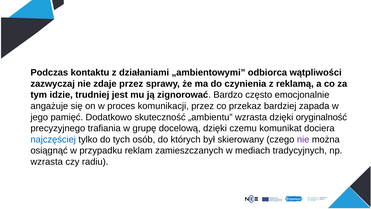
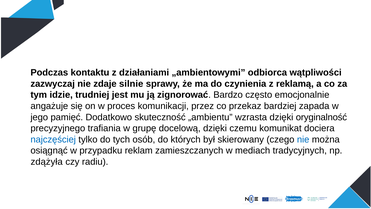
zdaje przez: przez -> silnie (131, 84)
nie colour: purple -> blue (303, 139)
wzrasta: wzrasta -> zdążyła (47, 162)
